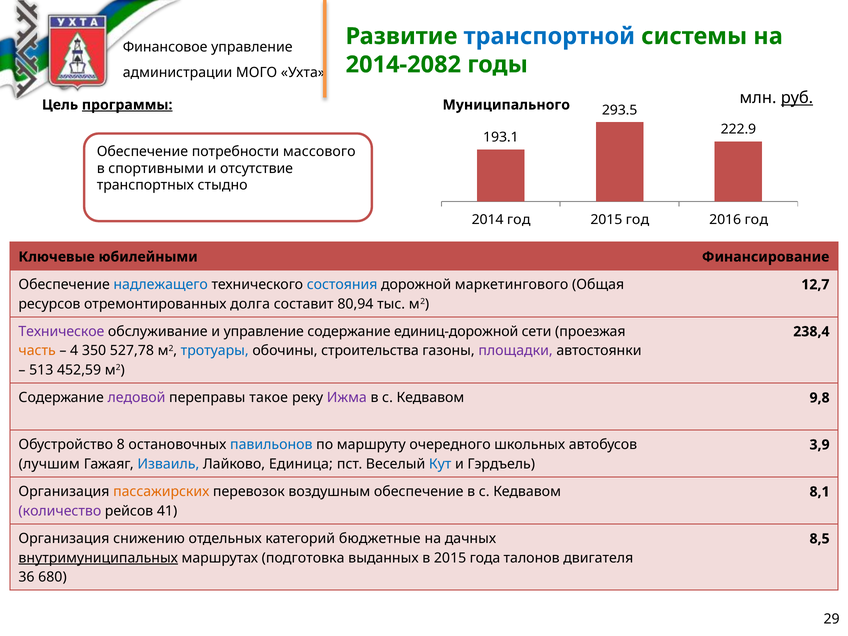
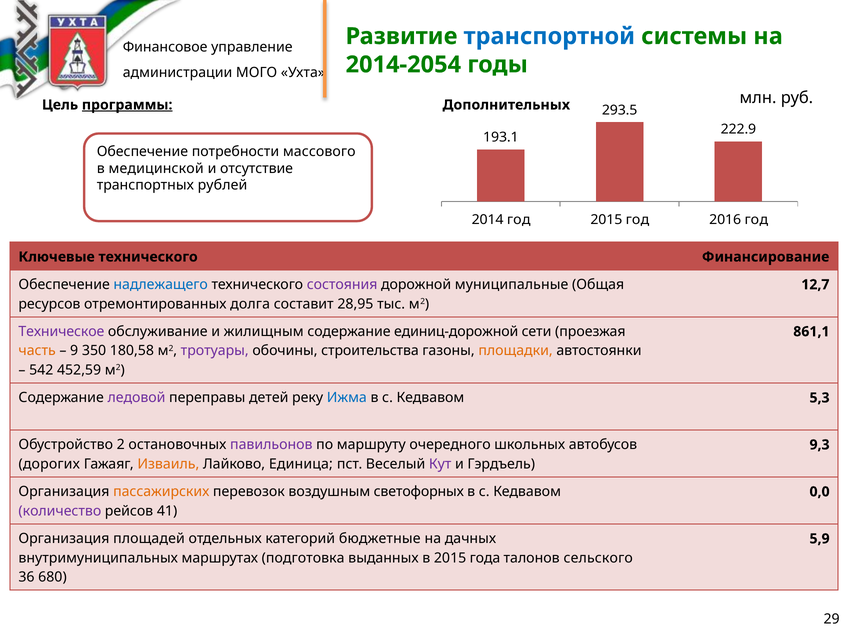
2014-2082: 2014-2082 -> 2014-2054 (403, 65)
руб underline: present -> none (797, 98)
Муниципального: Муниципального -> Дополнительных (506, 105)
спортивными: спортивными -> медицинской (156, 168)
стыдно: стыдно -> рублей (223, 185)
Ключевые юбилейными: юбилейными -> технического (148, 257)
состояния colour: blue -> purple (342, 285)
маркетингового: маркетингового -> муниципальные (512, 285)
80,94: 80,94 -> 28,95 (355, 304)
и управление: управление -> жилищным (264, 332)
238,4: 238,4 -> 861,1 (811, 332)
4: 4 -> 9 (74, 351)
527,78: 527,78 -> 180,58 (132, 351)
тротуары colour: blue -> purple (215, 351)
площадки colour: purple -> orange (516, 351)
513: 513 -> 542 (41, 370)
такое: такое -> детей (269, 398)
Ижма colour: purple -> blue (347, 398)
9,8: 9,8 -> 5,3 (820, 398)
8: 8 -> 2 (121, 445)
павильонов colour: blue -> purple (271, 445)
3,9: 3,9 -> 9,3 (820, 445)
лучшим: лучшим -> дорогих (49, 464)
Изваиль colour: blue -> orange (168, 464)
Кут colour: blue -> purple (440, 464)
воздушным обеспечение: обеспечение -> светофорных (419, 492)
8,1: 8,1 -> 0,0 (820, 492)
снижению: снижению -> площадей (149, 539)
8,5: 8,5 -> 5,9 (820, 539)
внутримуниципальных underline: present -> none (98, 558)
двигателя: двигателя -> сельского (598, 558)
